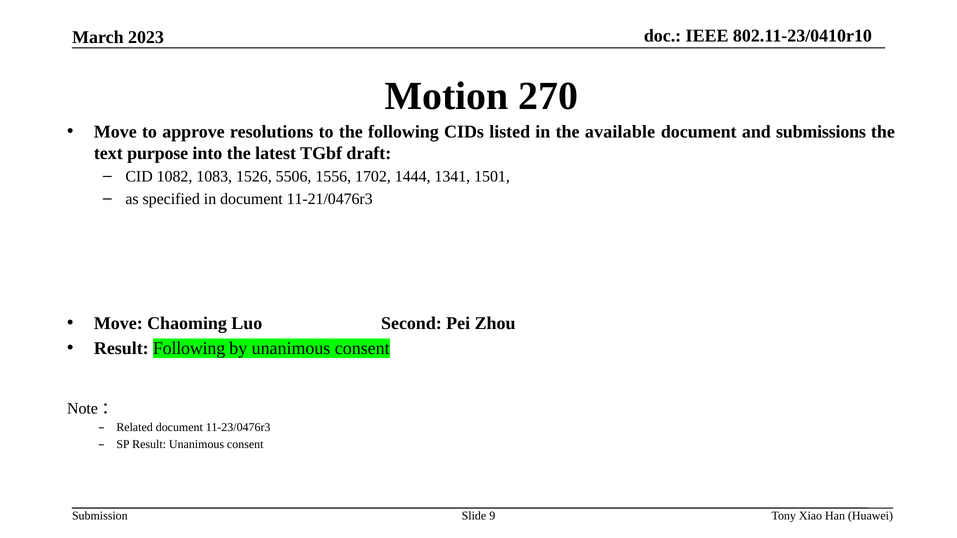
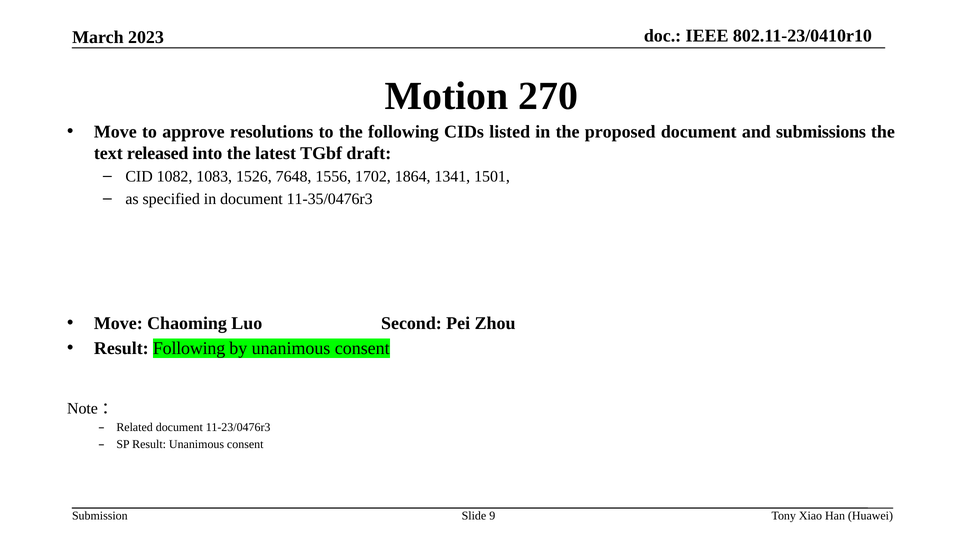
available: available -> proposed (620, 132)
purpose: purpose -> released (158, 153)
5506: 5506 -> 7648 (294, 177)
1444: 1444 -> 1864 (413, 177)
11-21/0476r3: 11-21/0476r3 -> 11-35/0476r3 (330, 199)
